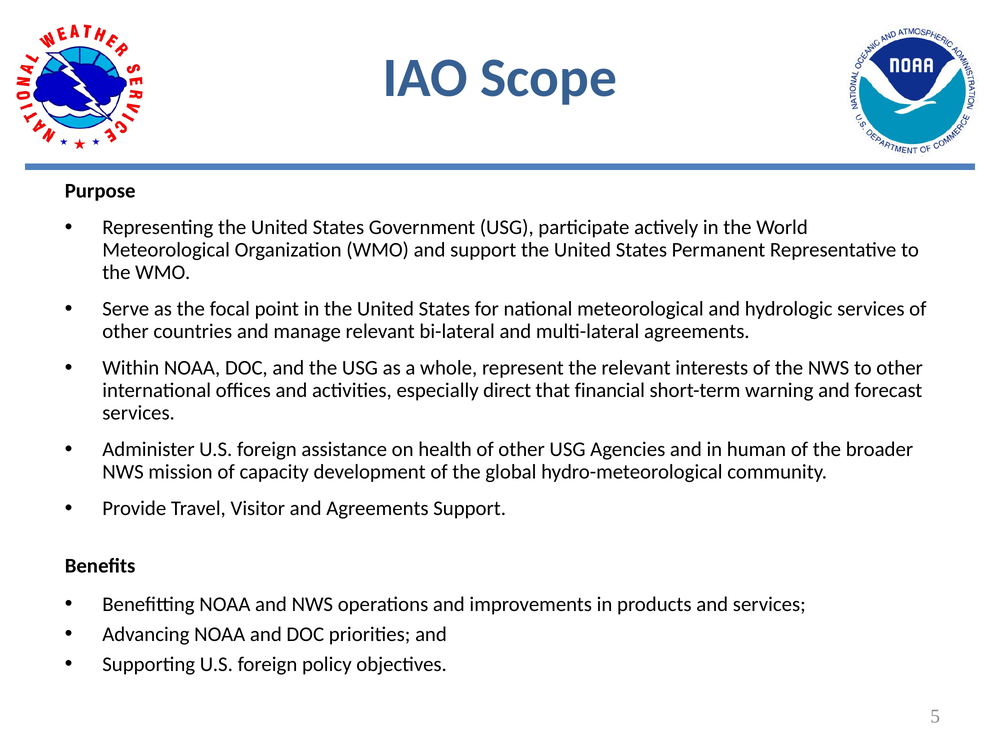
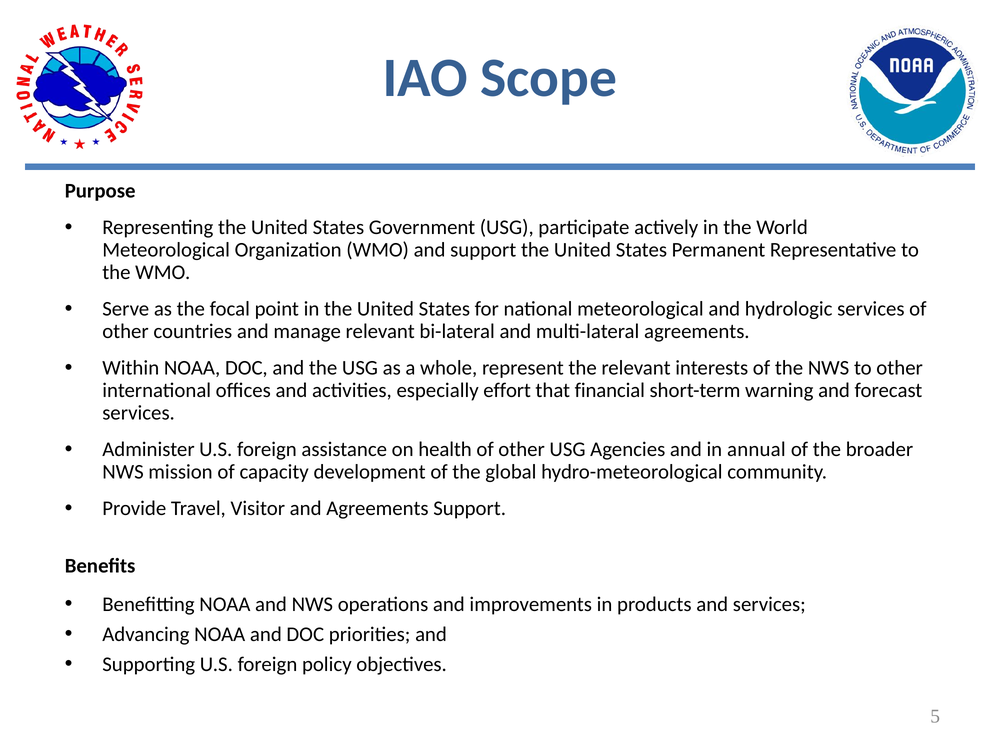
direct: direct -> effort (507, 390)
human: human -> annual (756, 449)
